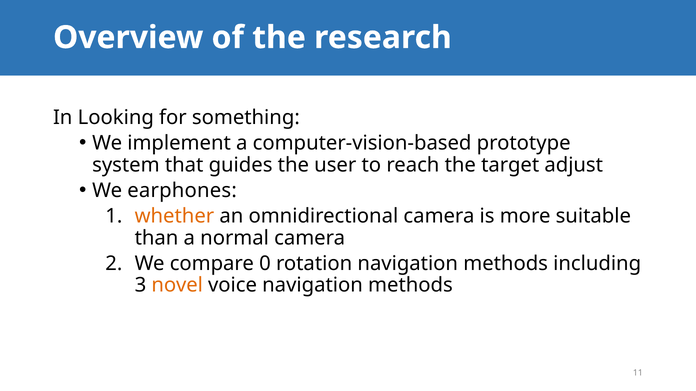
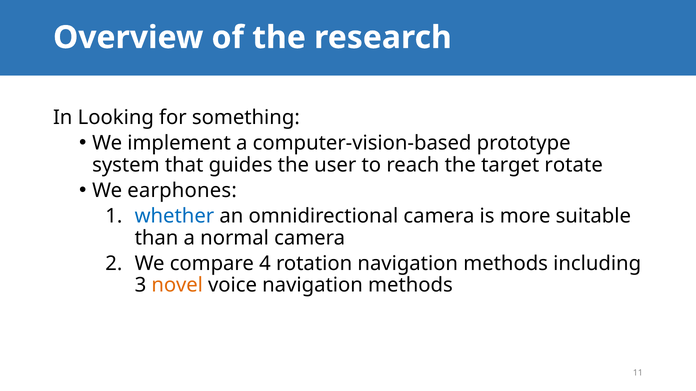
adjust: adjust -> rotate (574, 165)
whether colour: orange -> blue (174, 216)
0: 0 -> 4 (265, 264)
